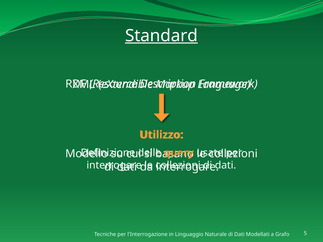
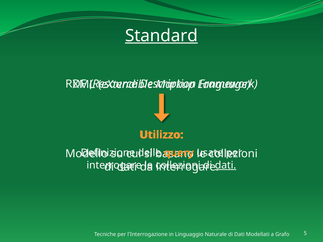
dati underline: none -> present (226, 165)
